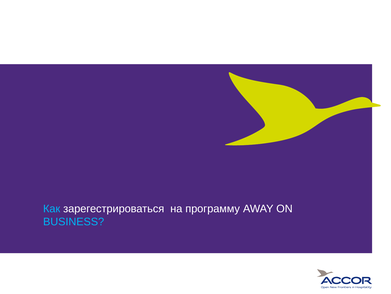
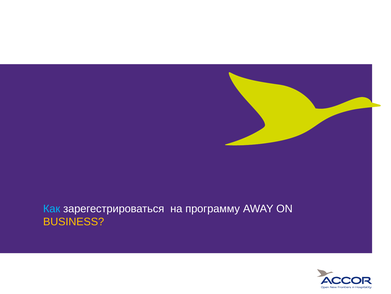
BUSINESS colour: light blue -> yellow (74, 221)
